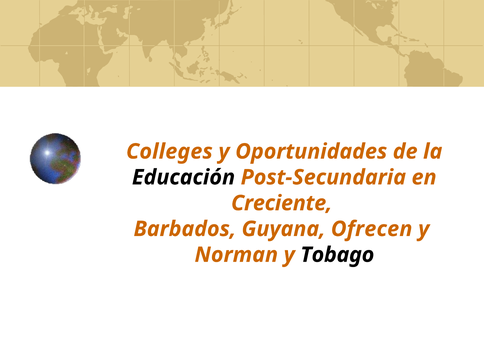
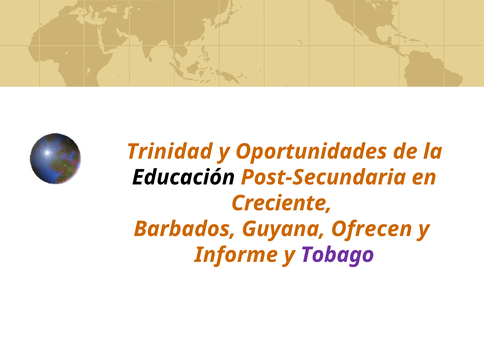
Colleges: Colleges -> Trinidad (169, 152)
Norman: Norman -> Informe (236, 255)
Tobago colour: black -> purple (337, 255)
